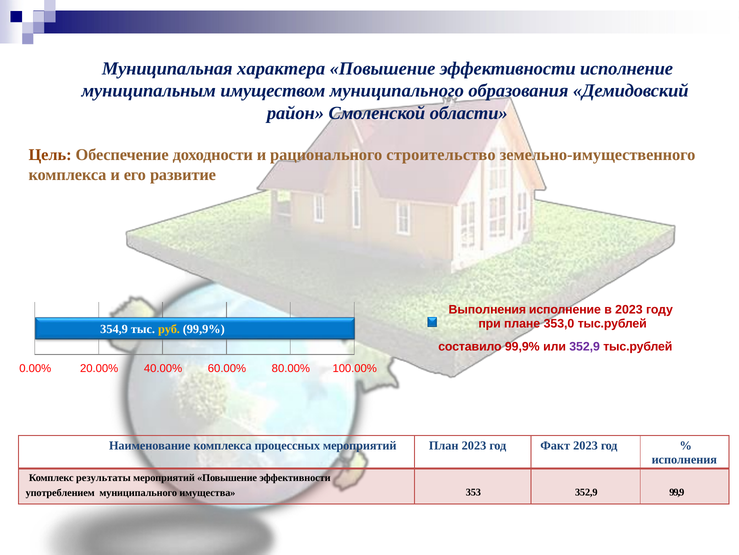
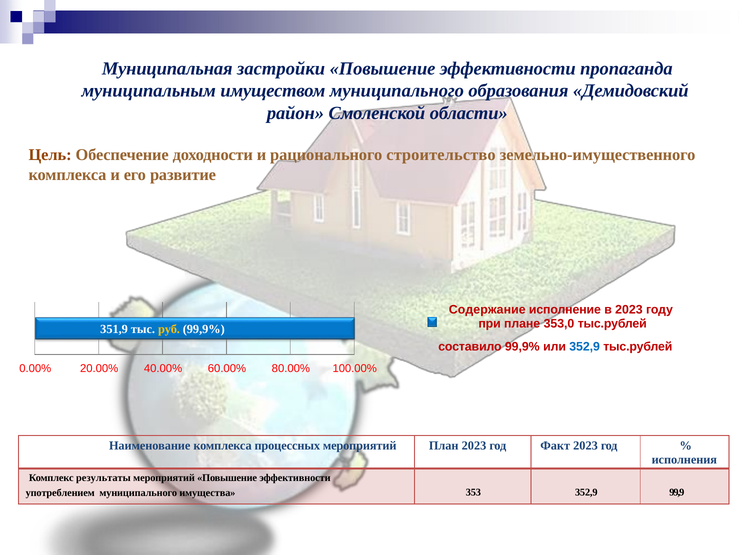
характера: характера -> застройки (281, 68)
эффективности исполнение: исполнение -> пропаганда (626, 68)
Выполнения: Выполнения -> Содержание (487, 309)
354,9: 354,9 -> 351,9 (114, 329)
352,9 colour: purple -> blue (585, 346)
